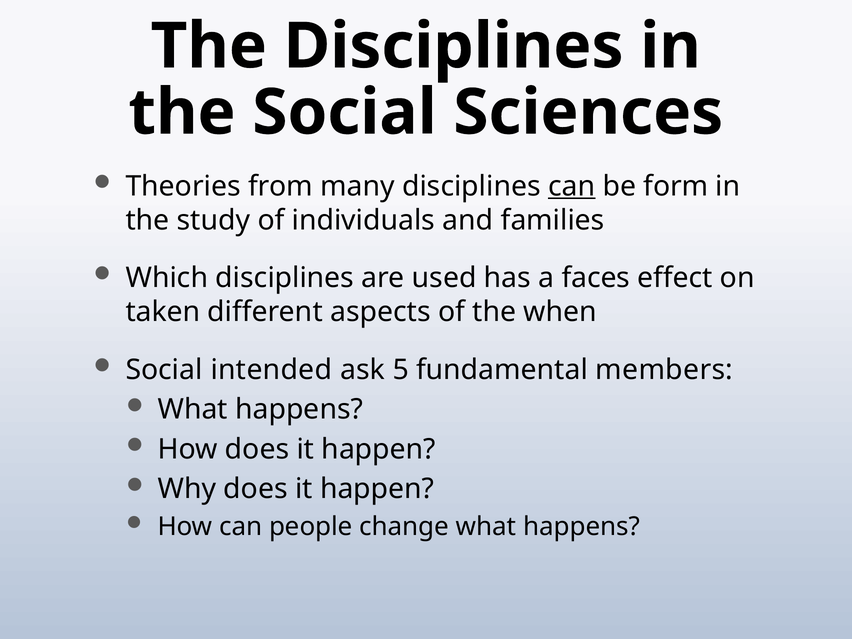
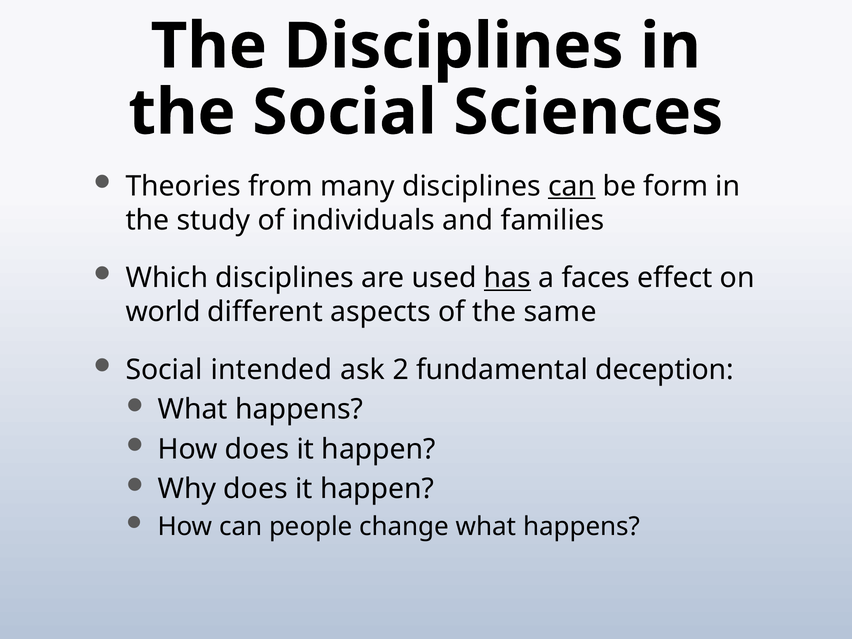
has underline: none -> present (507, 278)
taken: taken -> world (163, 312)
when: when -> same (560, 312)
5: 5 -> 2 (401, 370)
members: members -> deception (665, 370)
